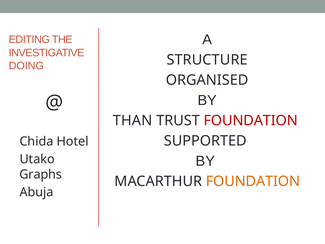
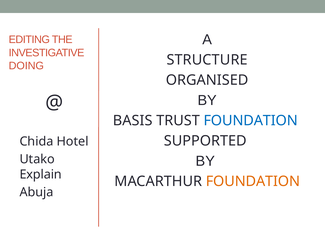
THAN: THAN -> BASIS (133, 120)
FOUNDATION colour: red -> blue (251, 120)
Graphs: Graphs -> Explain (41, 174)
